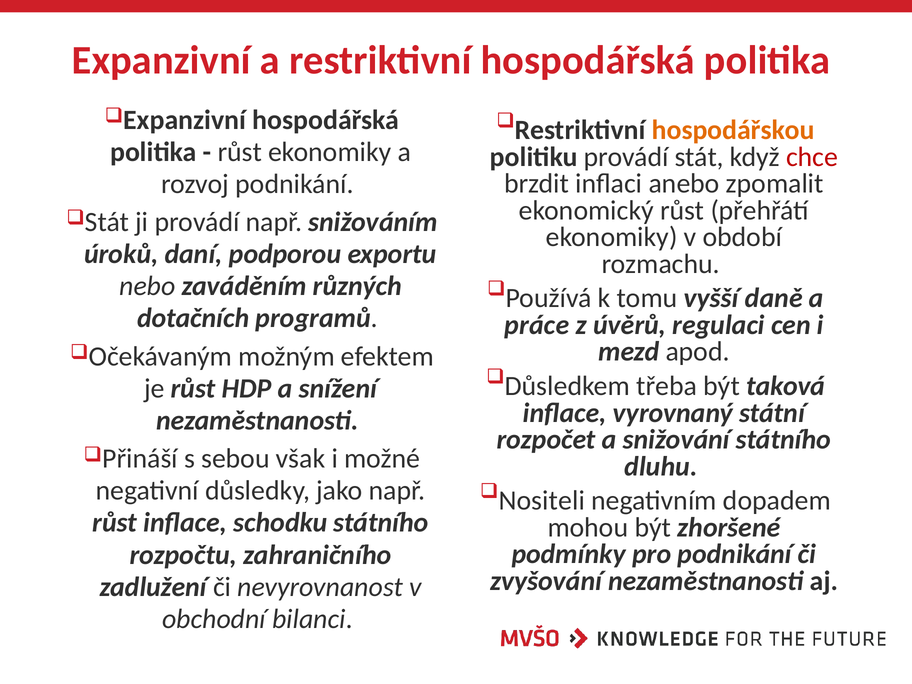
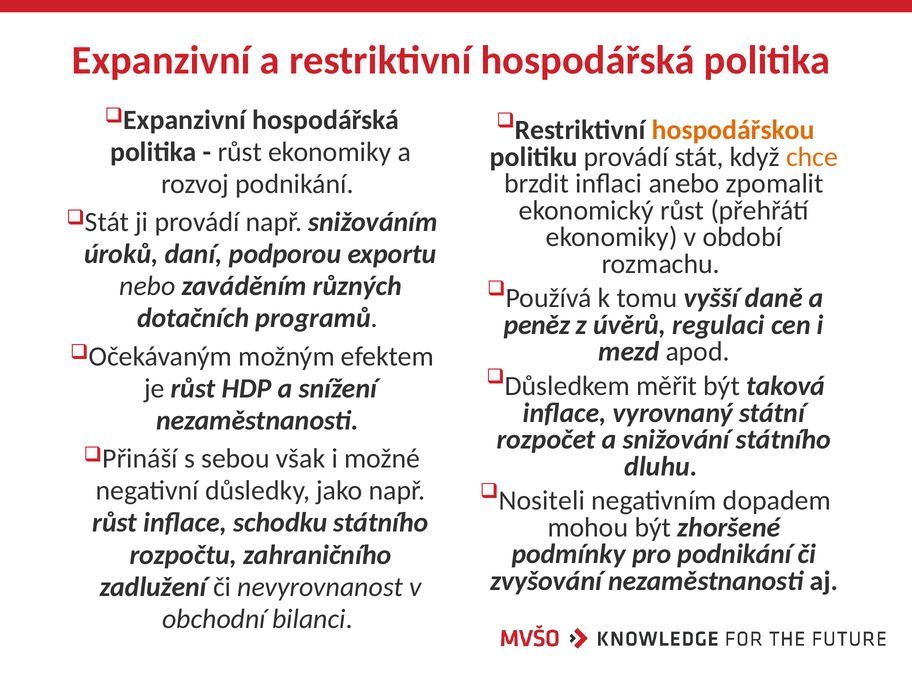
chce colour: red -> orange (812, 157)
práce: práce -> peněz (537, 325)
třeba: třeba -> měřit (667, 386)
